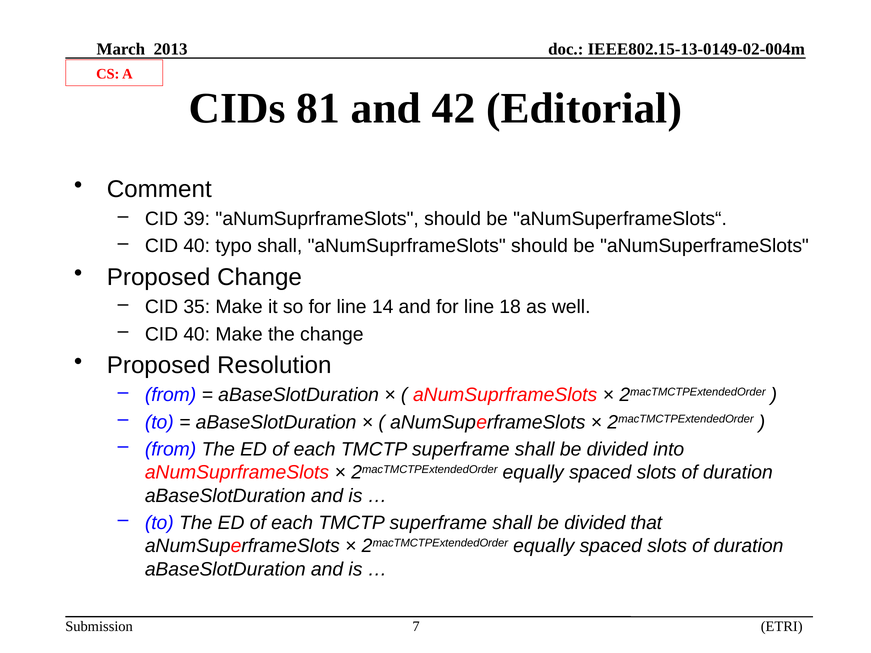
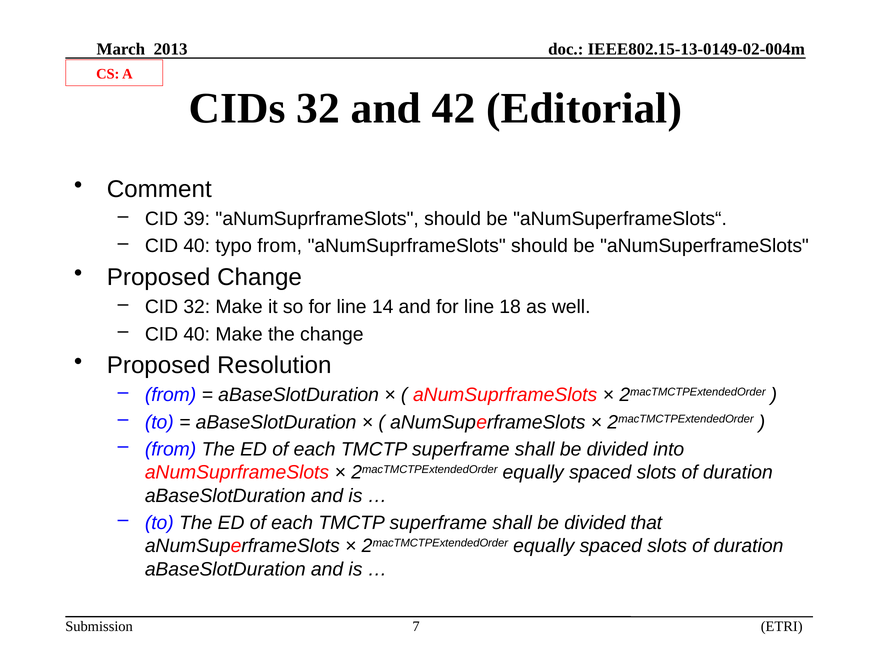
CIDs 81: 81 -> 32 (318, 108)
typo shall: shall -> from (280, 246)
CID 35: 35 -> 32 (197, 307)
